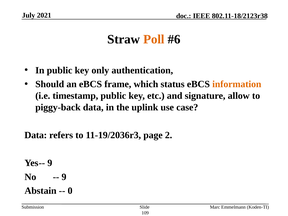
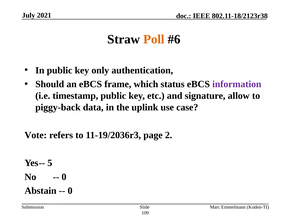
information colour: orange -> purple (237, 84)
Data: Data -> Vote (36, 135)
9: 9 -> 5 (50, 163)
9: 9 -> 0 (64, 177)
